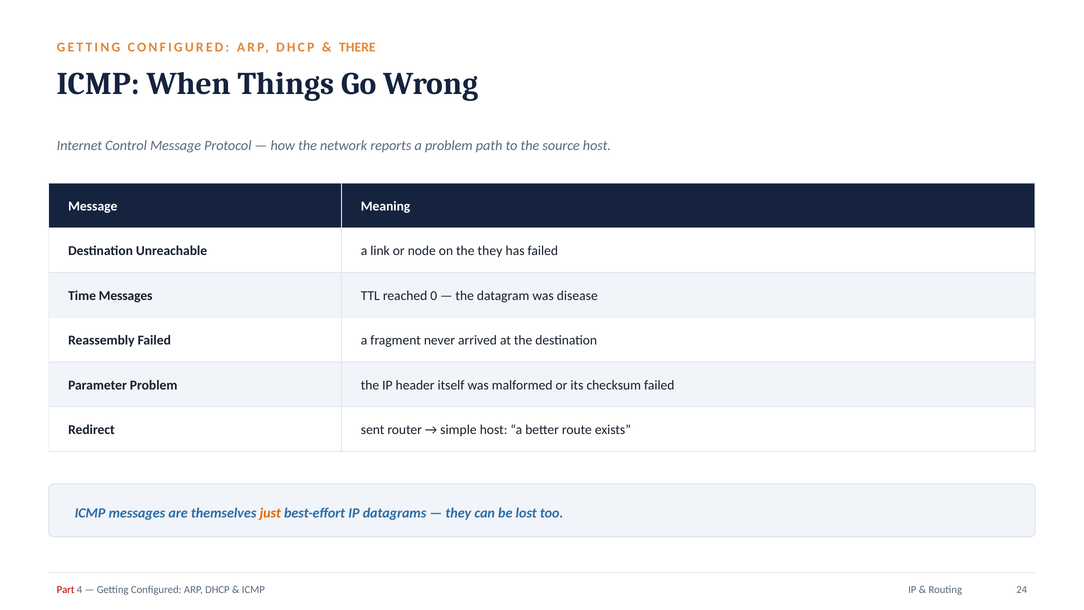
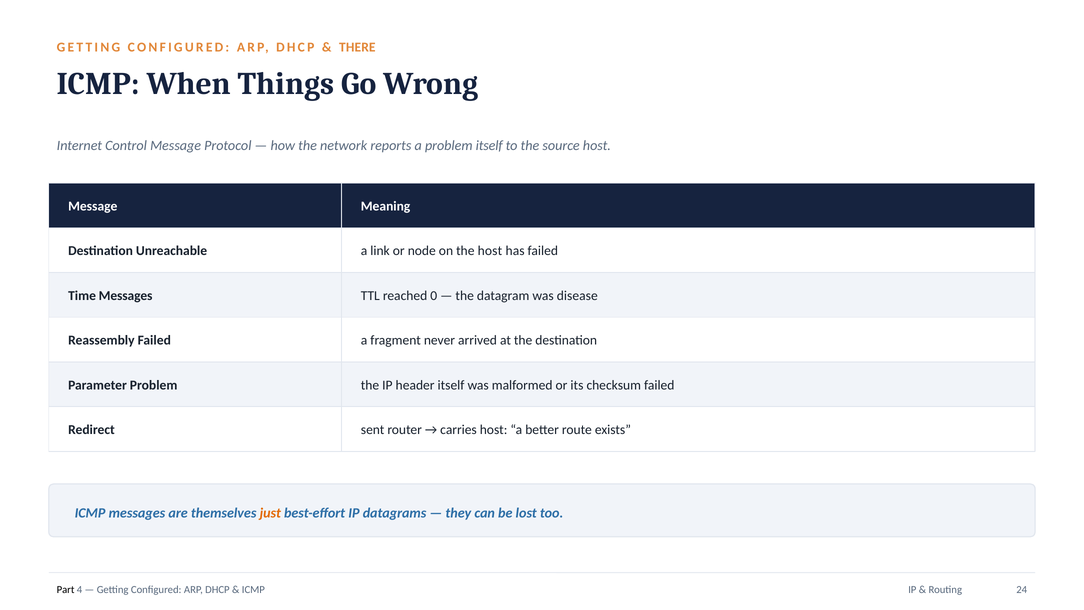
problem path: path -> itself (489, 146)
the they: they -> host (490, 251)
simple: simple -> carries (458, 430)
Part colour: red -> black (66, 589)
